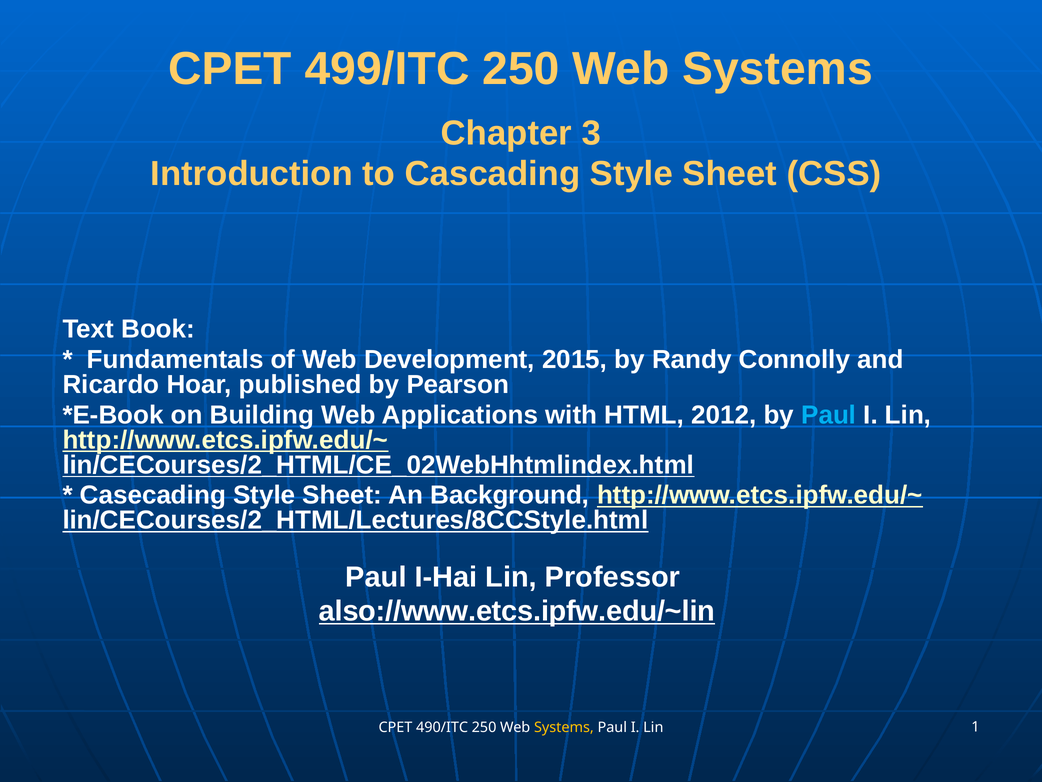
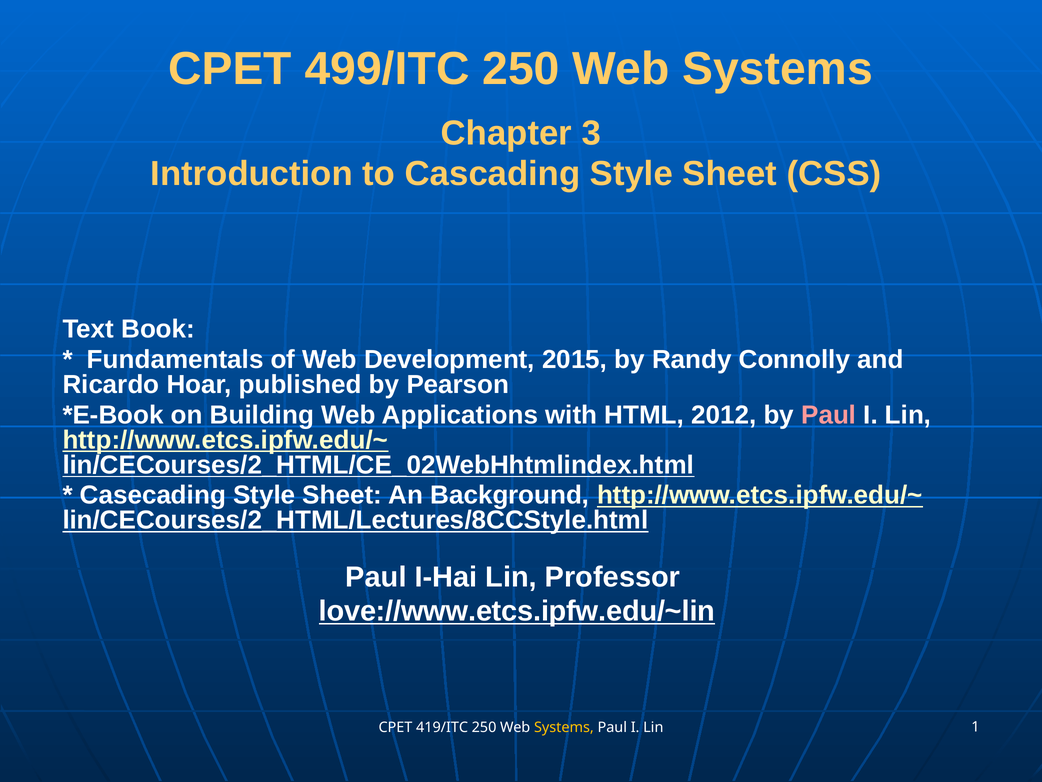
Paul colour: light blue -> pink (829, 415)
also://www.etcs.ipfw.edu/~lin: also://www.etcs.ipfw.edu/~lin -> love://www.etcs.ipfw.edu/~lin (517, 611)
490/ITC: 490/ITC -> 419/ITC (442, 727)
